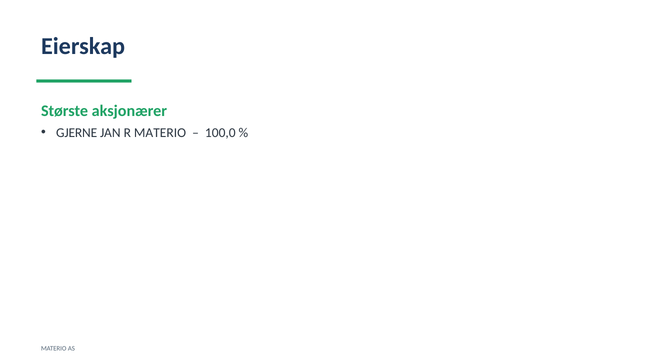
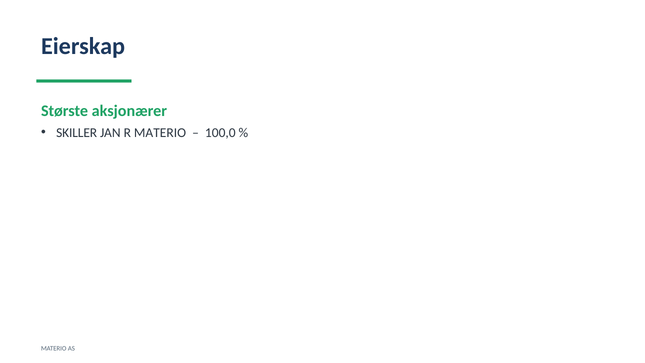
GJERNE: GJERNE -> SKILLER (77, 133)
